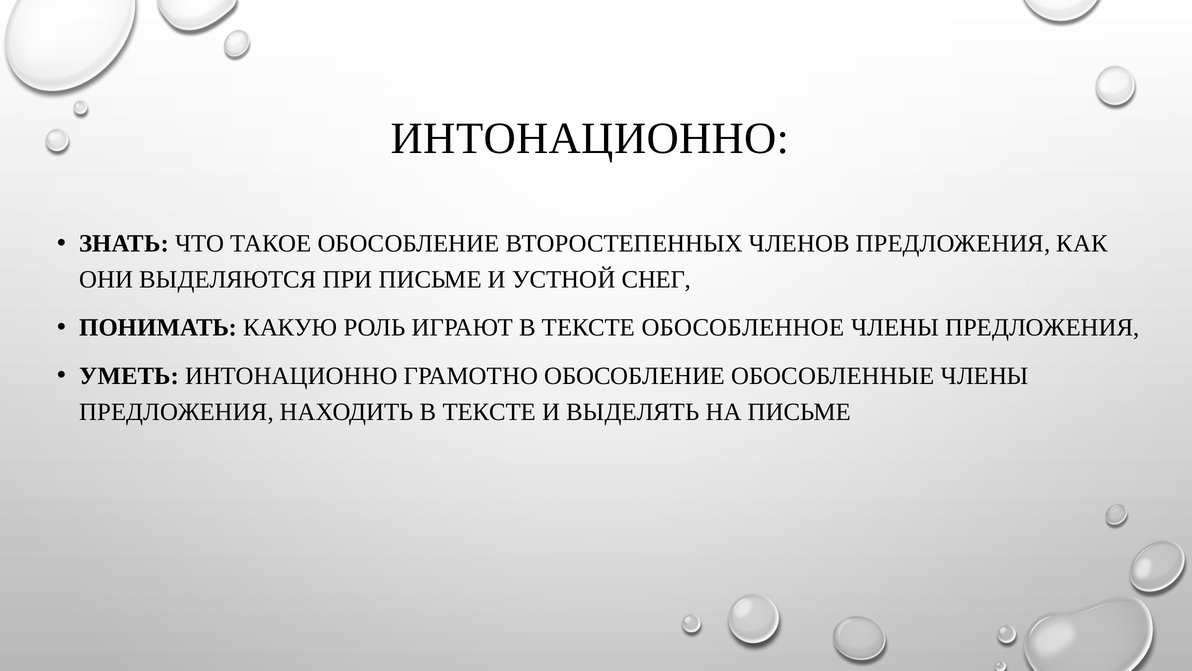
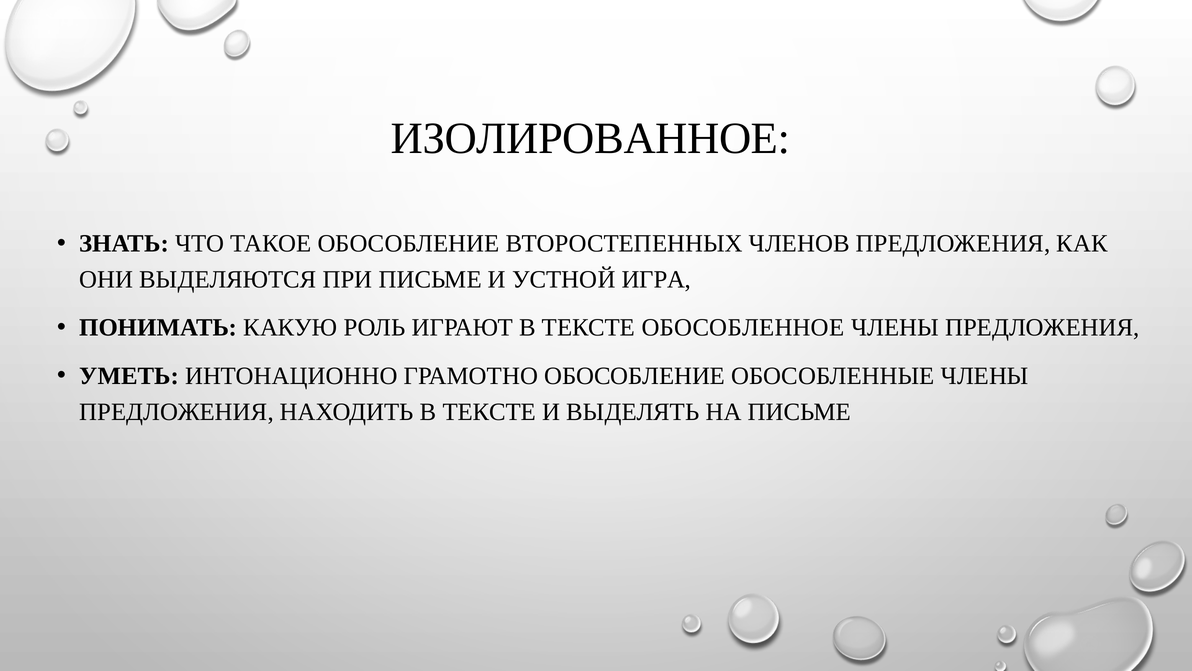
ИНТОНАЦИОННО: ИНТОНАЦИОННО -> ИЗОЛИРОВАННОЕ (590, 138)
СНЕГ: СНЕГ -> ИГРА (656, 279)
